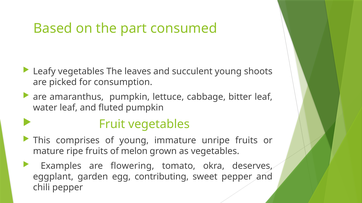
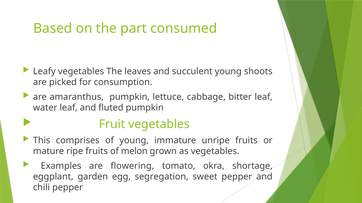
deserves: deserves -> shortage (252, 166)
contributing: contributing -> segregation (162, 177)
